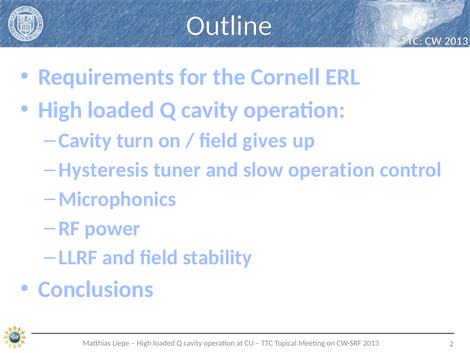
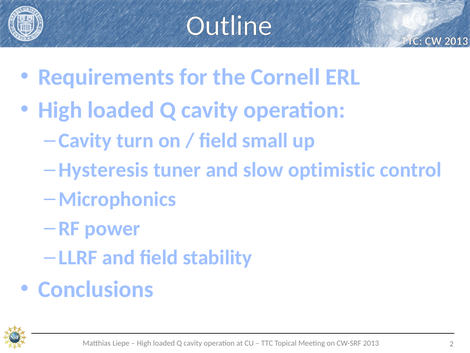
gives: gives -> small (265, 140)
slow operation: operation -> optimistic (332, 170)
